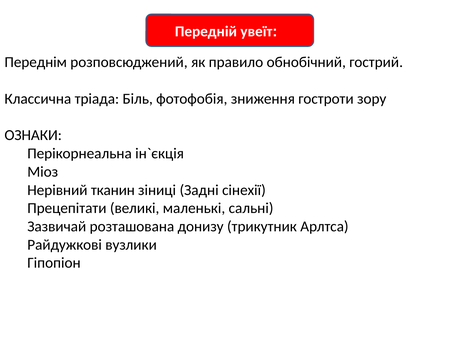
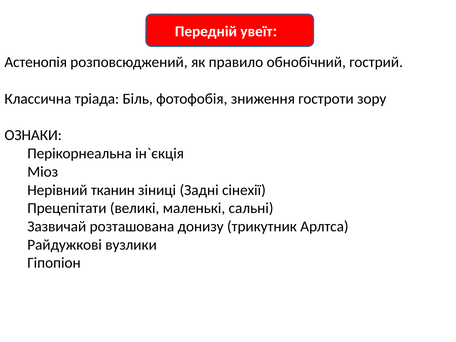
Переднім: Переднім -> Астенопія (36, 62)
